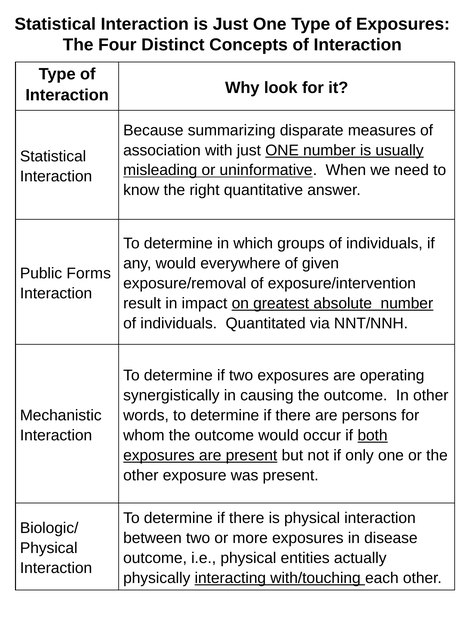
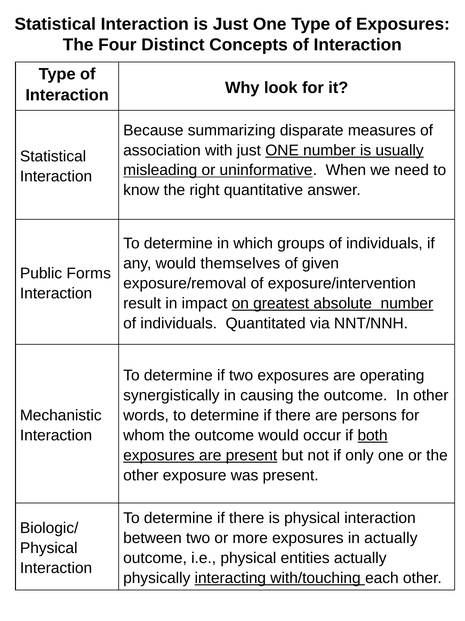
everywhere: everywhere -> themselves (240, 263)
in disease: disease -> actually (391, 537)
